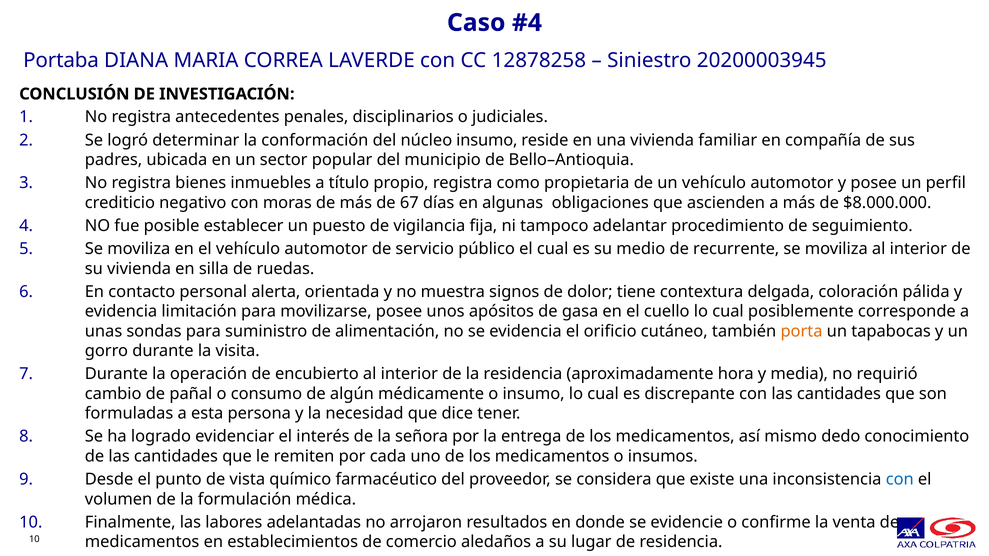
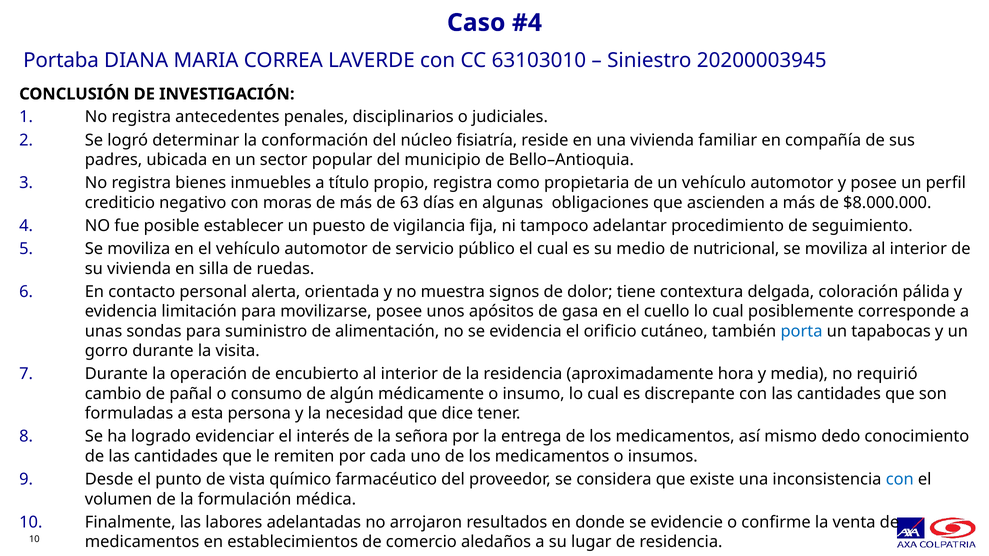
12878258: 12878258 -> 63103010 (539, 61)
núcleo insumo: insumo -> fisiatría (487, 140)
67: 67 -> 63 (409, 203)
recurrente: recurrente -> nutricional (736, 249)
porta colour: orange -> blue (802, 331)
